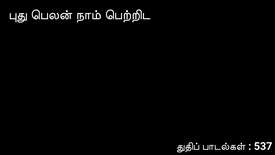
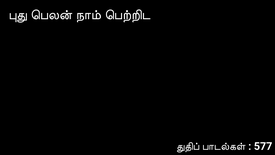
537: 537 -> 577 (263, 146)
